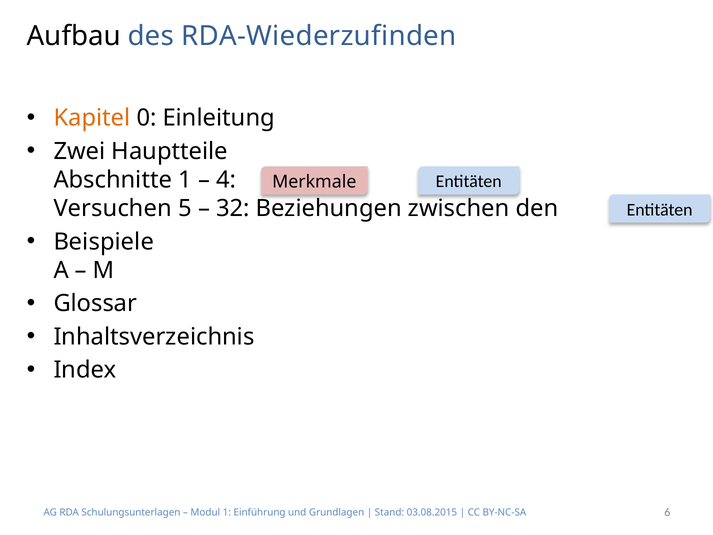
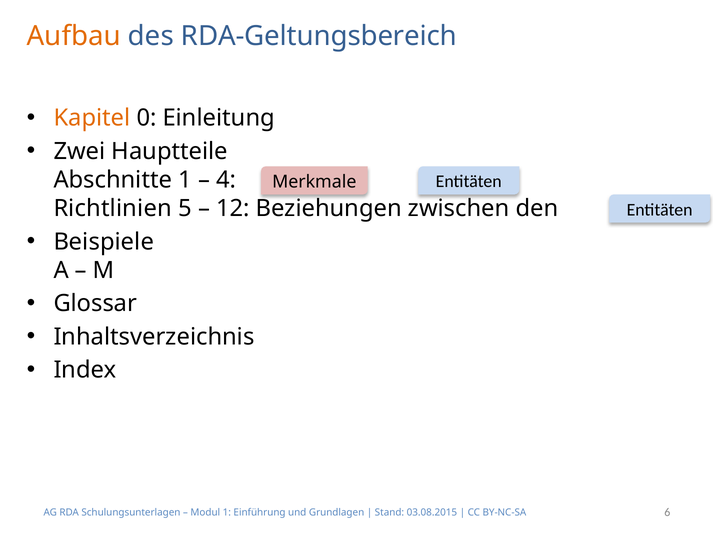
Aufbau colour: black -> orange (74, 36)
RDA-Wiederzufinden: RDA-Wiederzufinden -> RDA-Geltungsbereich (319, 36)
Versuchen: Versuchen -> Richtlinien (113, 208)
32: 32 -> 12 (233, 208)
